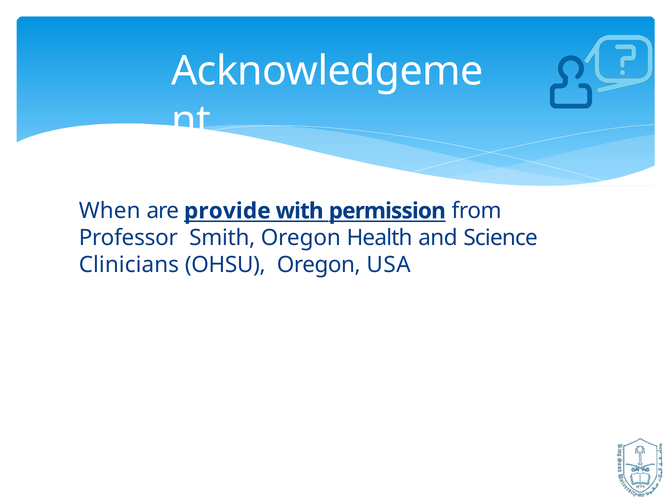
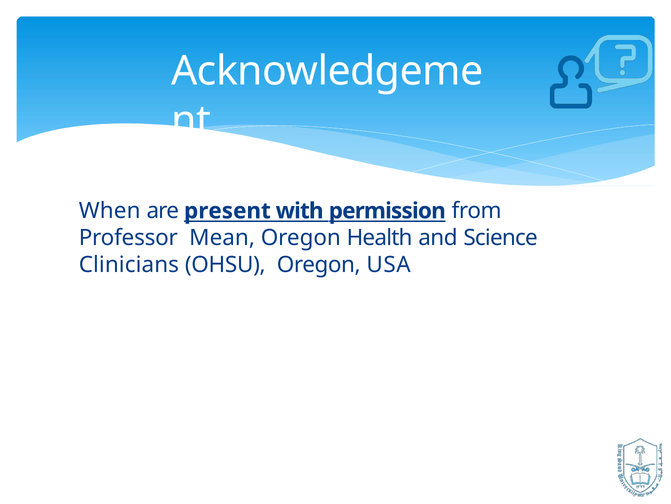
provide: provide -> present (227, 211)
Smith: Smith -> Mean (222, 238)
